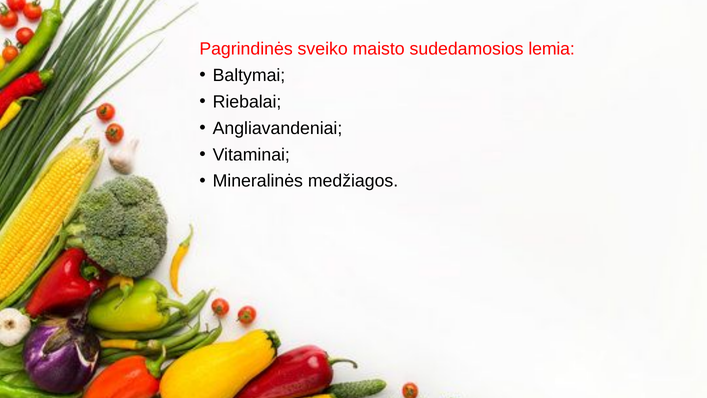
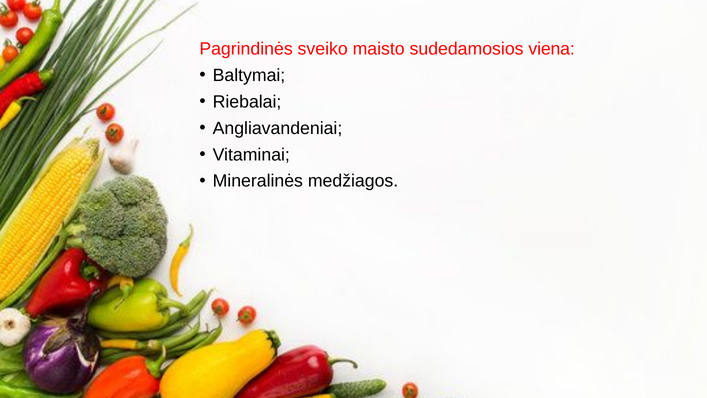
lemia: lemia -> viena (552, 49)
